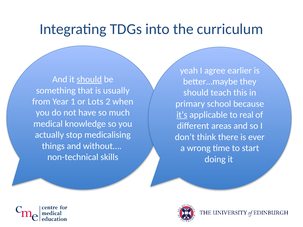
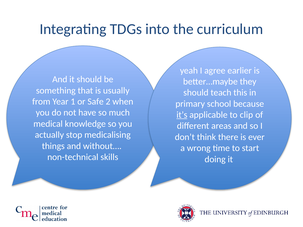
should underline: present -> none (89, 79)
Lots: Lots -> Safe (96, 102)
real: real -> clip (246, 115)
